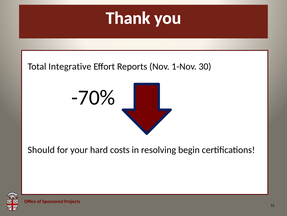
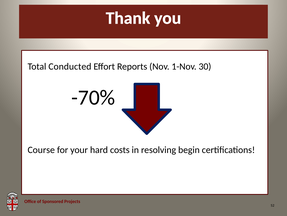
Integrative: Integrative -> Conducted (70, 66)
Should: Should -> Course (41, 149)
